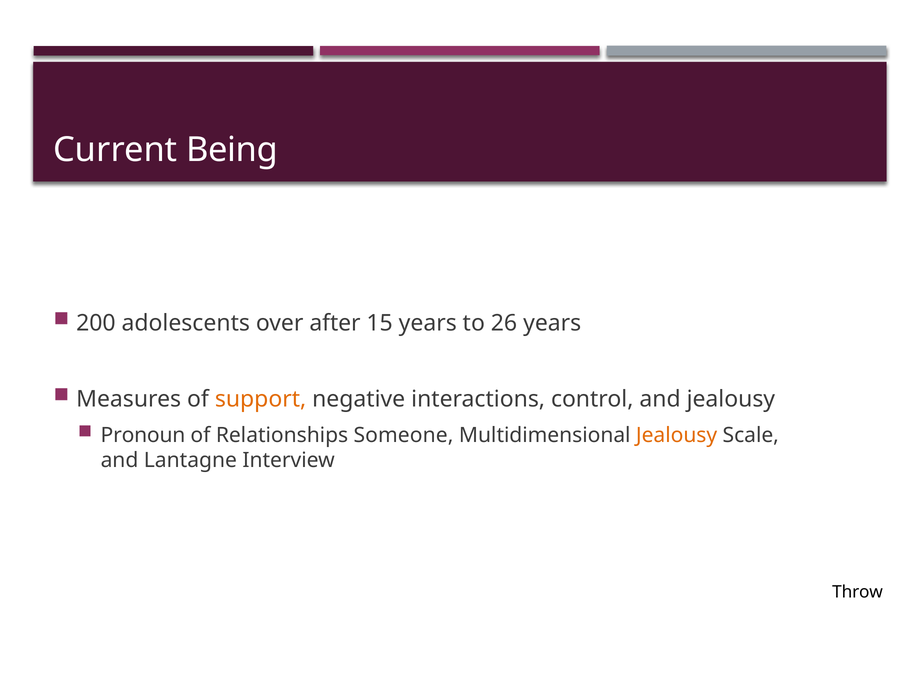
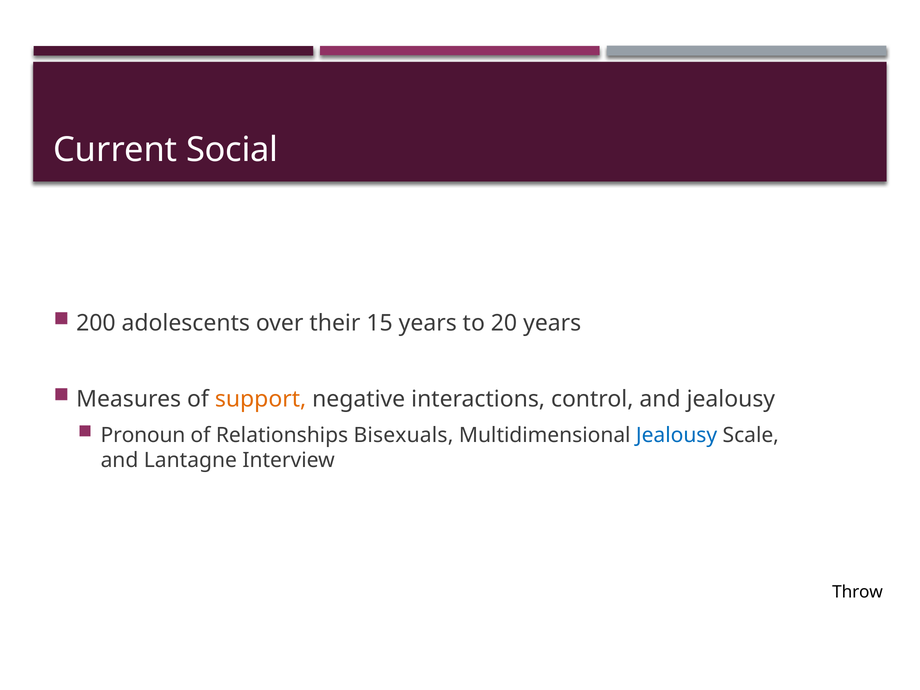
Being: Being -> Social (232, 150)
after: after -> their (335, 323)
26: 26 -> 20 (504, 323)
Someone: Someone -> Bisexuals (403, 435)
Jealousy colour: orange -> blue (677, 435)
